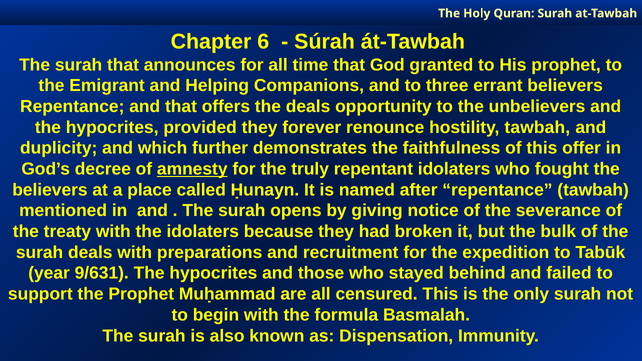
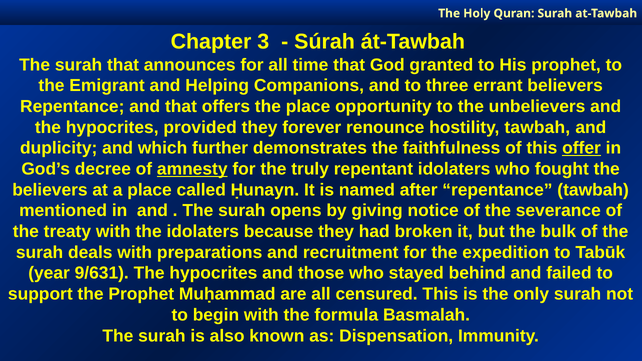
6: 6 -> 3 (263, 42)
the deals: deals -> place (308, 107)
offer underline: none -> present (582, 148)
